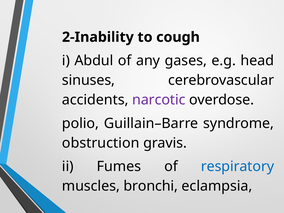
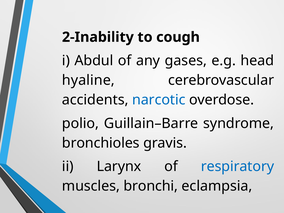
sinuses: sinuses -> hyaline (88, 80)
narcotic colour: purple -> blue (159, 100)
obstruction: obstruction -> bronchioles (101, 143)
Fumes: Fumes -> Larynx (119, 167)
